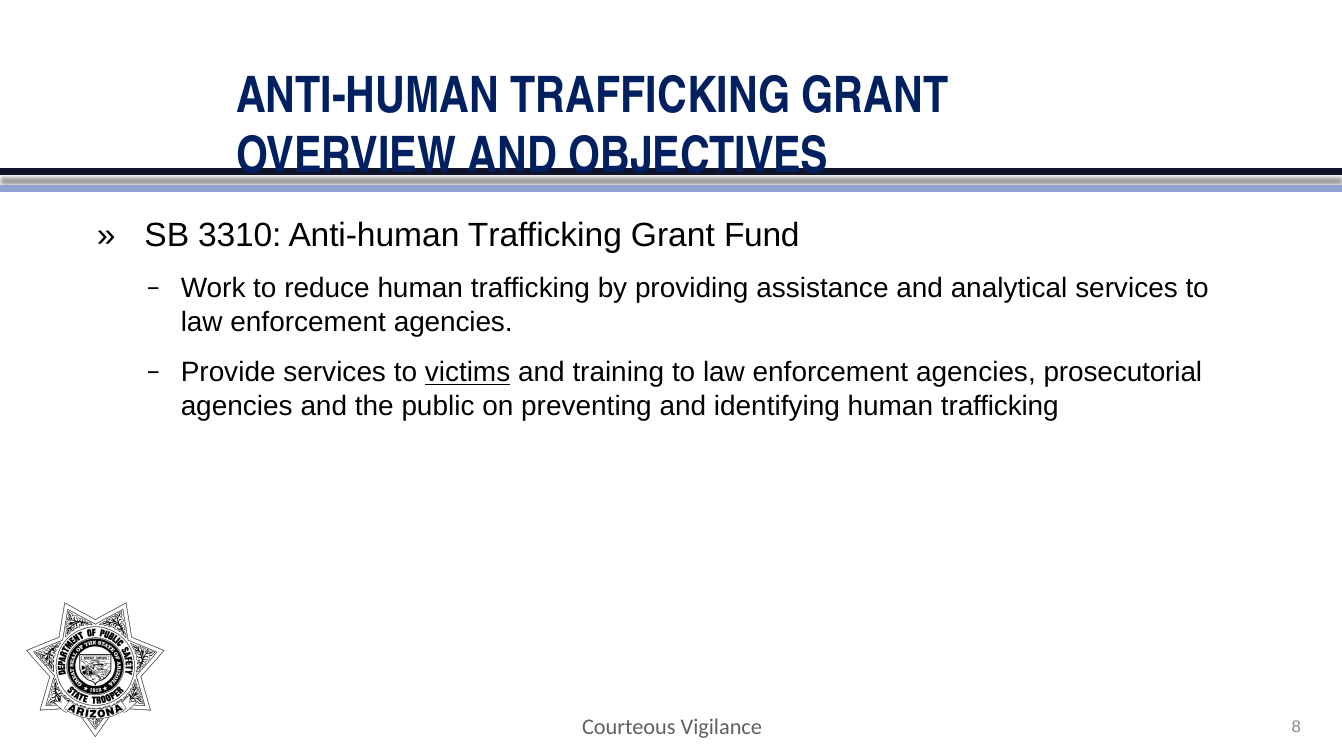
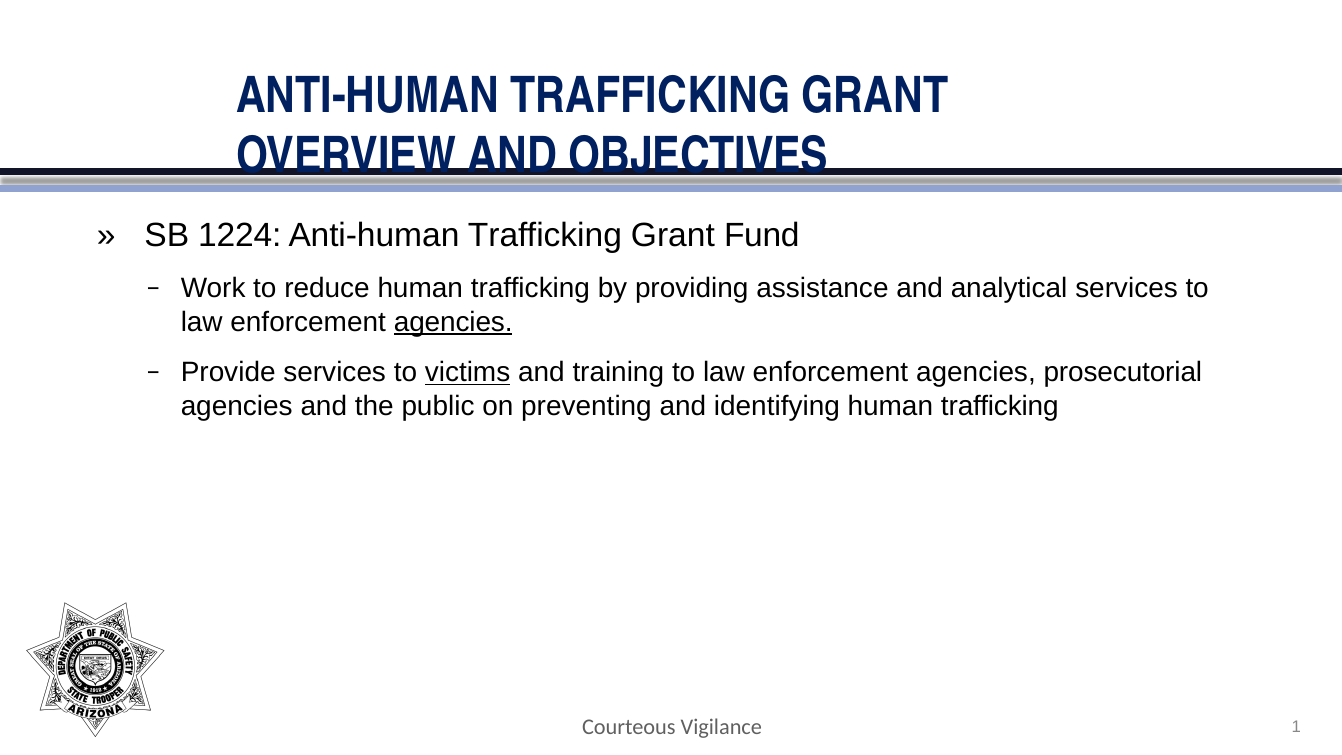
3310: 3310 -> 1224 (240, 235)
agencies underline: none -> present (453, 322)
8: 8 -> 1 (1296, 727)
